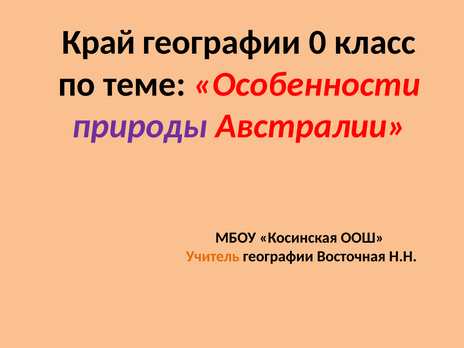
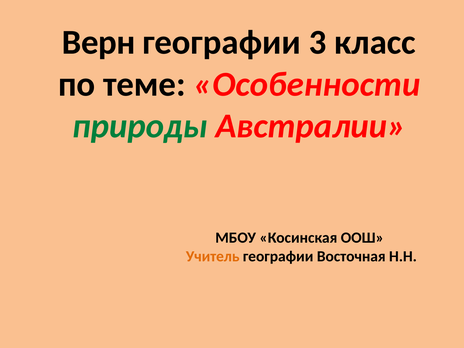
Край: Край -> Верн (99, 42)
0: 0 -> 3 (318, 42)
природы colour: purple -> green (140, 126)
